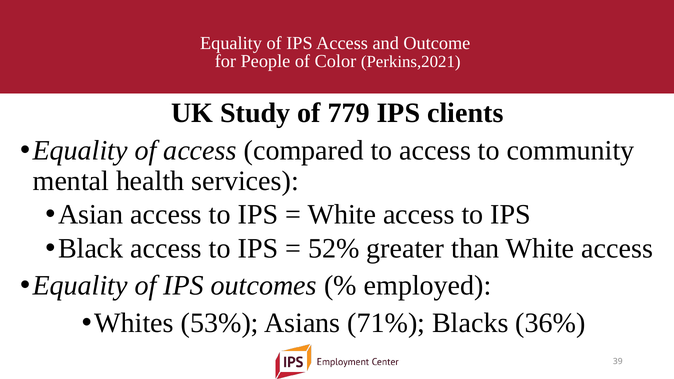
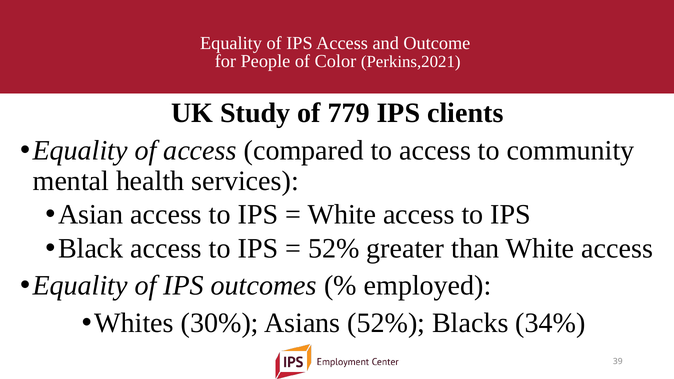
53%: 53% -> 30% (220, 323)
Asians 71%: 71% -> 52% (386, 323)
36%: 36% -> 34% (551, 323)
